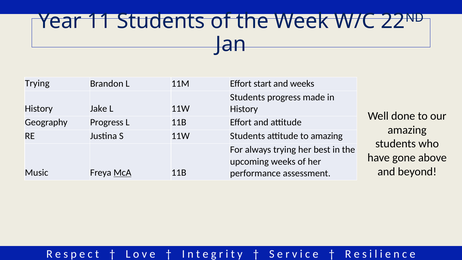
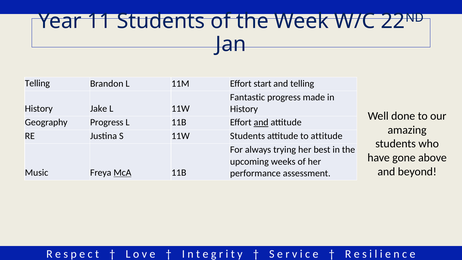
Trying: Trying -> Telling (37, 83)
and weeks: weeks -> telling (302, 84)
Students: Students -> Fantastic (248, 97)
and underline: none -> present (261, 122)
to amazing: amazing -> attitude (327, 136)
